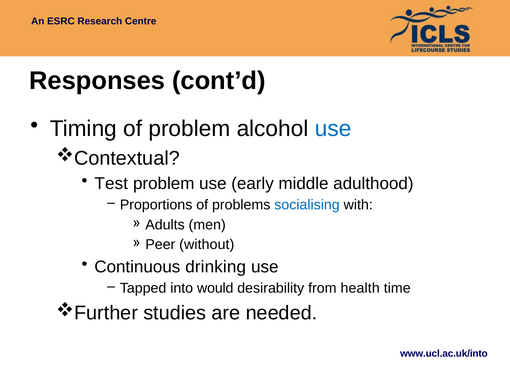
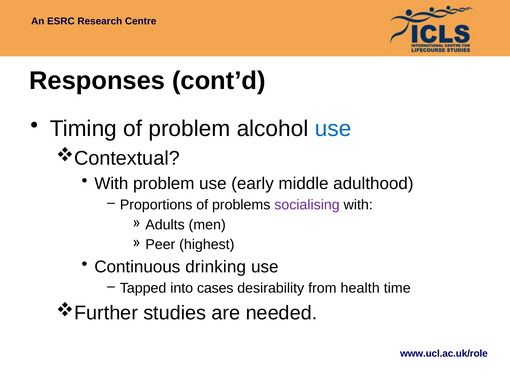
Test: Test -> With (111, 183)
socialising colour: blue -> purple (307, 205)
without: without -> highest (207, 244)
would: would -> cases (215, 288)
www.ucl.ac.uk/into: www.ucl.ac.uk/into -> www.ucl.ac.uk/role (444, 353)
